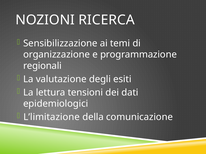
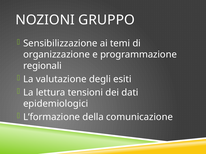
RICERCA: RICERCA -> GRUPPO (107, 20)
L’limitazione: L’limitazione -> L’formazione (52, 117)
